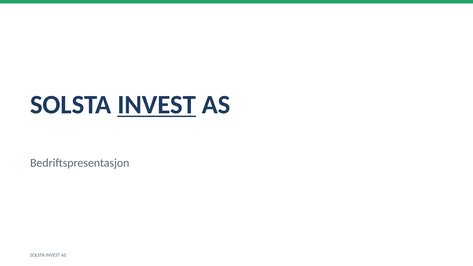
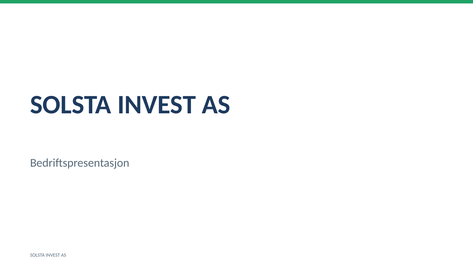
INVEST underline: present -> none (157, 105)
